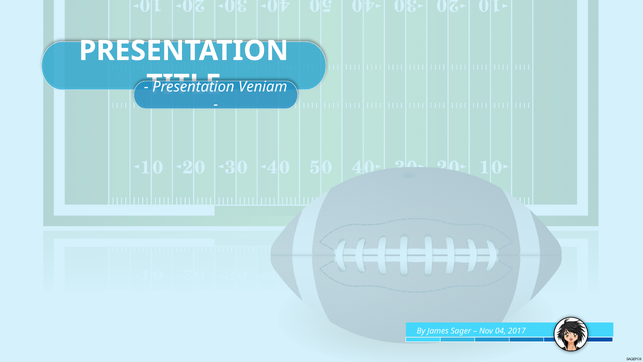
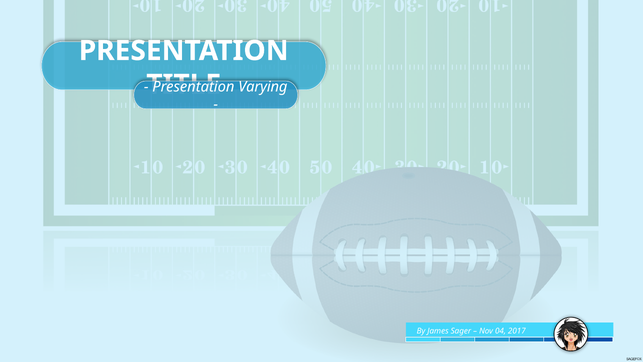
Veniam: Veniam -> Varying (263, 87)
